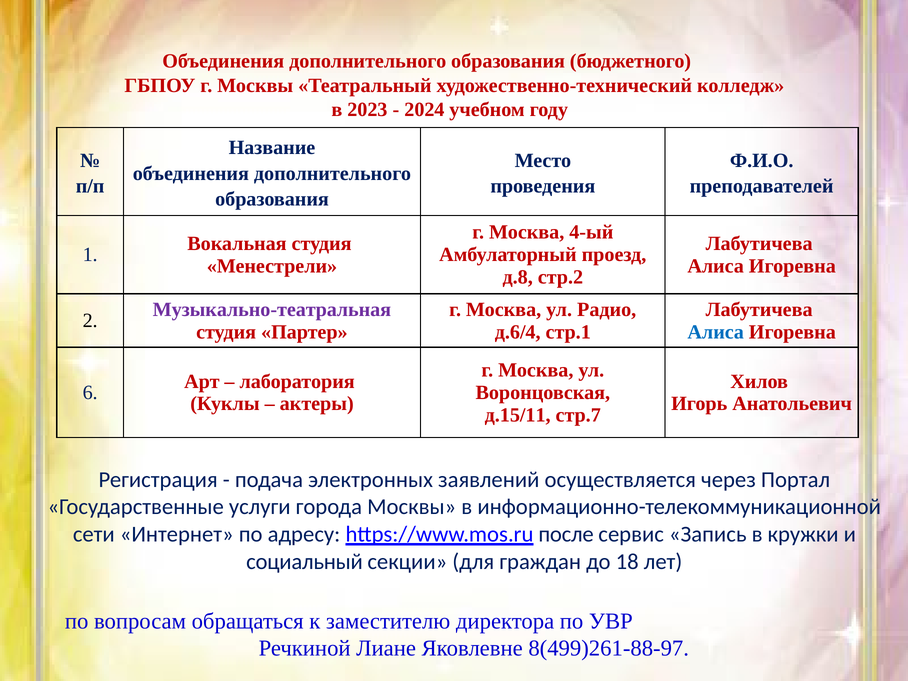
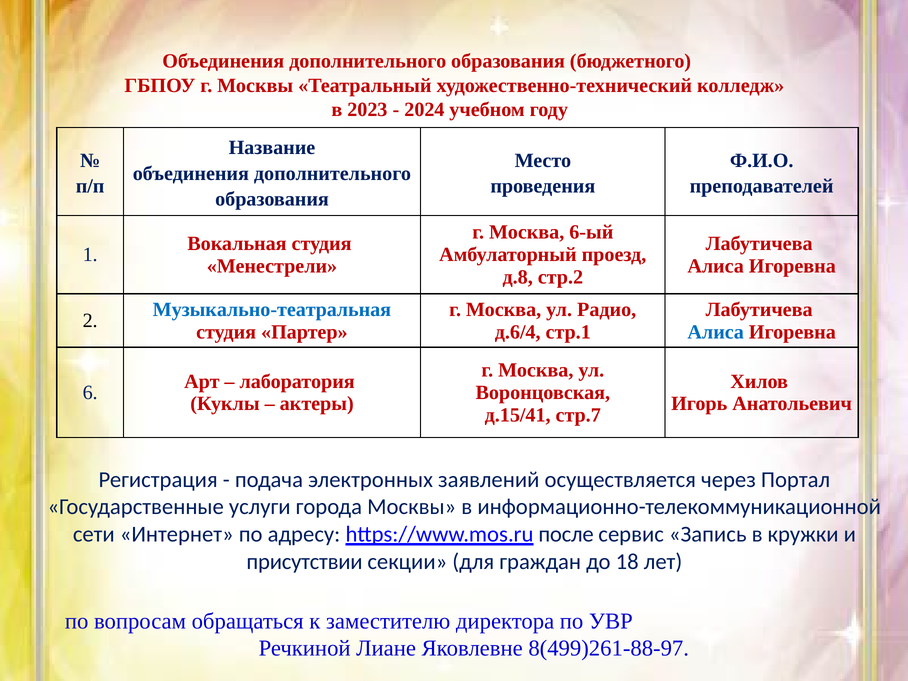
4-ый: 4-ый -> 6-ый (591, 232)
Музыкально-театральная colour: purple -> blue (272, 309)
д.15/11: д.15/11 -> д.15/41 (518, 415)
социальный: социальный -> присутствии (305, 562)
